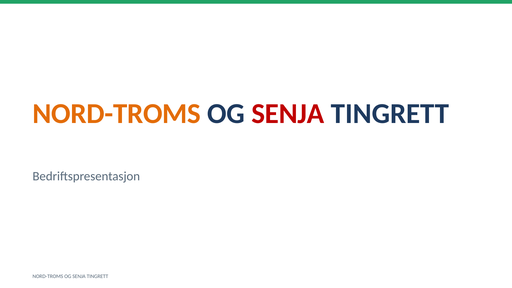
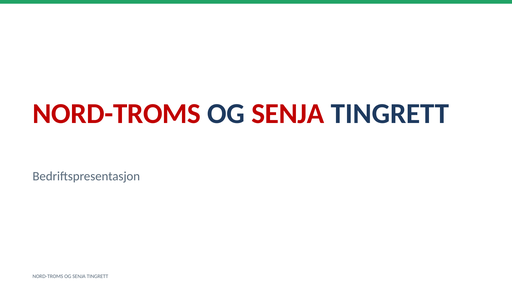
NORD-TROMS colour: orange -> red (117, 114)
